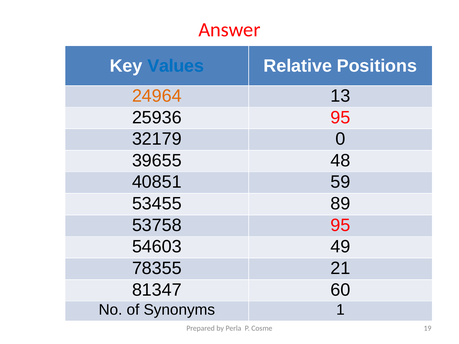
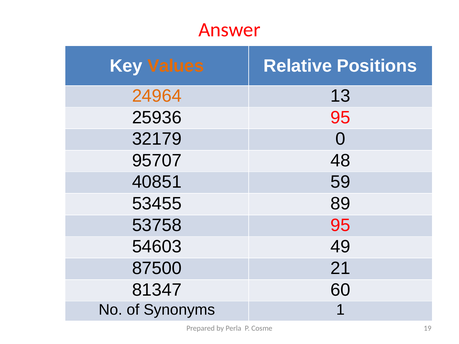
Values colour: blue -> orange (176, 66)
39655: 39655 -> 95707 (157, 161)
78355: 78355 -> 87500 (157, 268)
